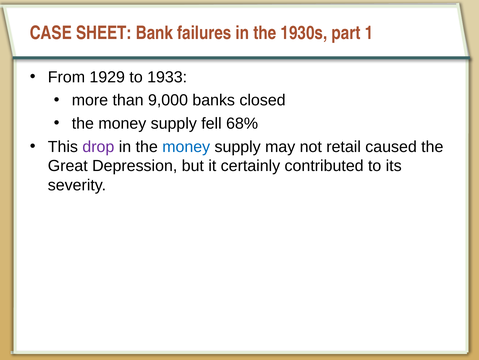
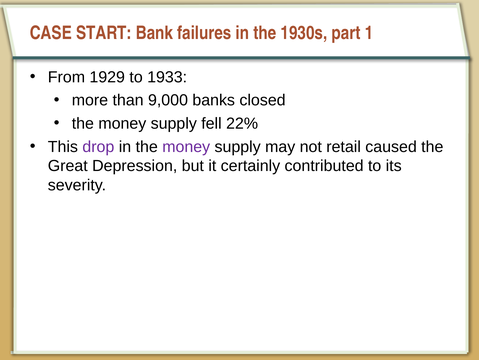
SHEET: SHEET -> START (104, 33)
68%: 68% -> 22% (242, 123)
money colour: blue -> purple (186, 146)
